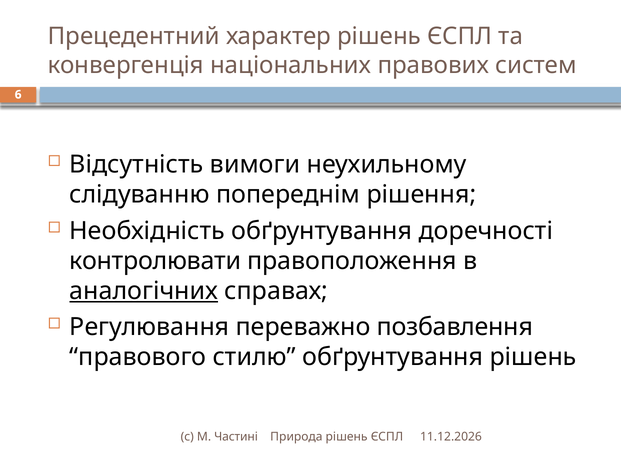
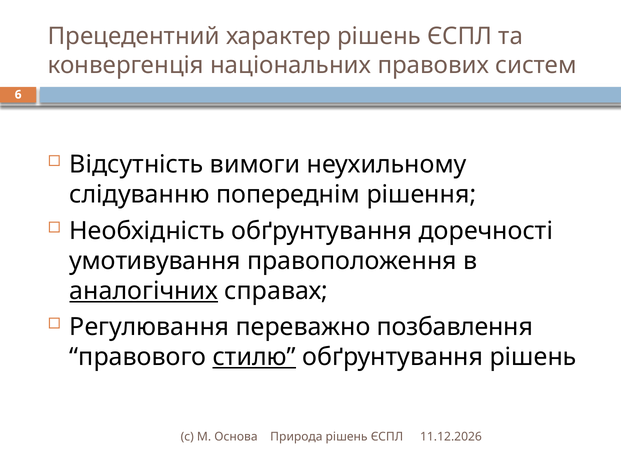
контролювати: контролювати -> умотивування (155, 261)
стилю underline: none -> present (254, 357)
Частині: Частині -> Основа (236, 437)
